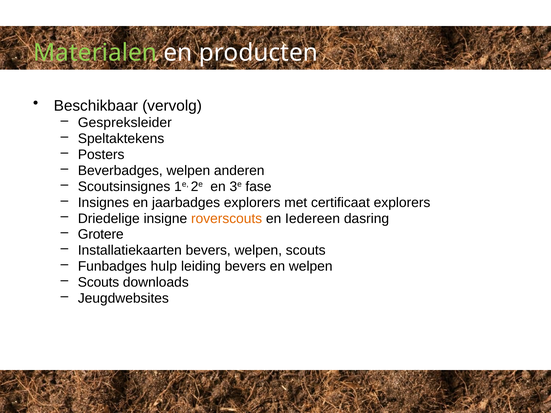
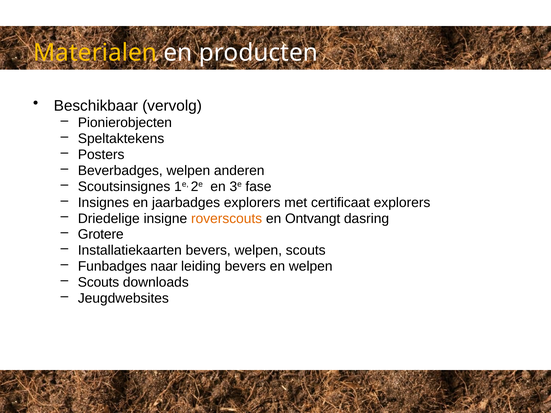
Materialen colour: light green -> yellow (95, 53)
Gespreksleider: Gespreksleider -> Pionierobjecten (125, 123)
Iedereen: Iedereen -> Ontvangt (313, 219)
hulp: hulp -> naar (164, 267)
